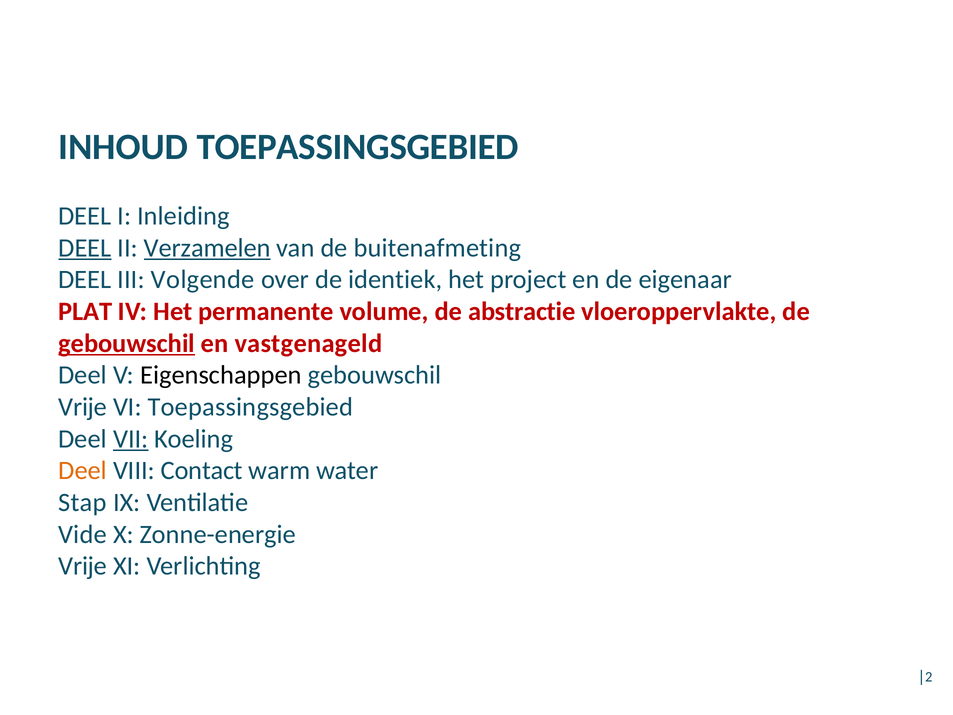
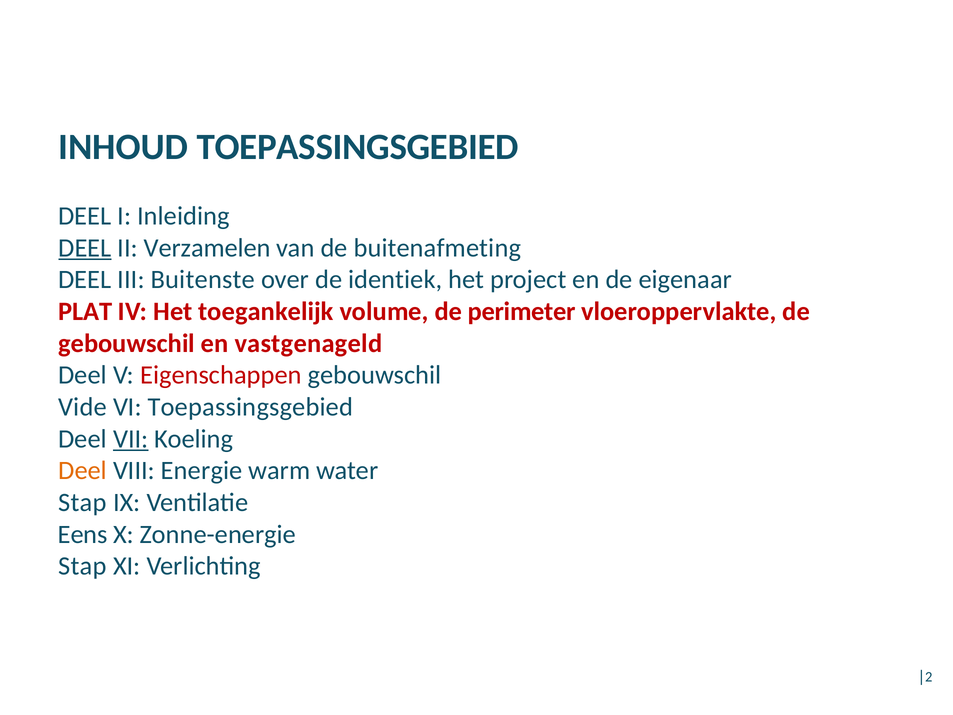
Verzamelen underline: present -> none (207, 248)
Volgende: Volgende -> Buitenste (203, 280)
permanente: permanente -> toegankelijk (266, 311)
abstractie: abstractie -> perimeter (522, 311)
gebouwschil underline: present -> none (127, 343)
Eigenschappen colour: black -> red (221, 375)
Vrije: Vrije -> Vide (83, 407)
Contact: Contact -> Energie (202, 470)
Vide: Vide -> Eens (83, 534)
Vrije: Vrije -> Stap (82, 566)
